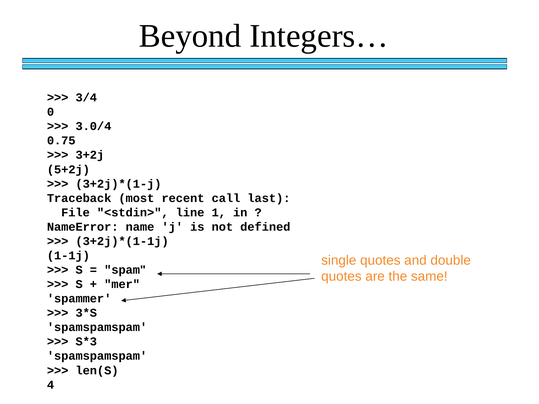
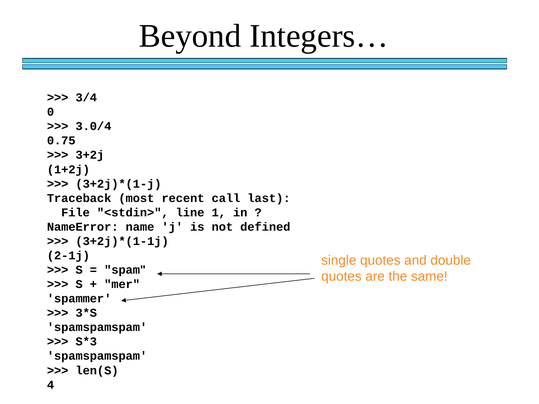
5+2j: 5+2j -> 1+2j (68, 170)
1-1j: 1-1j -> 2-1j (68, 256)
